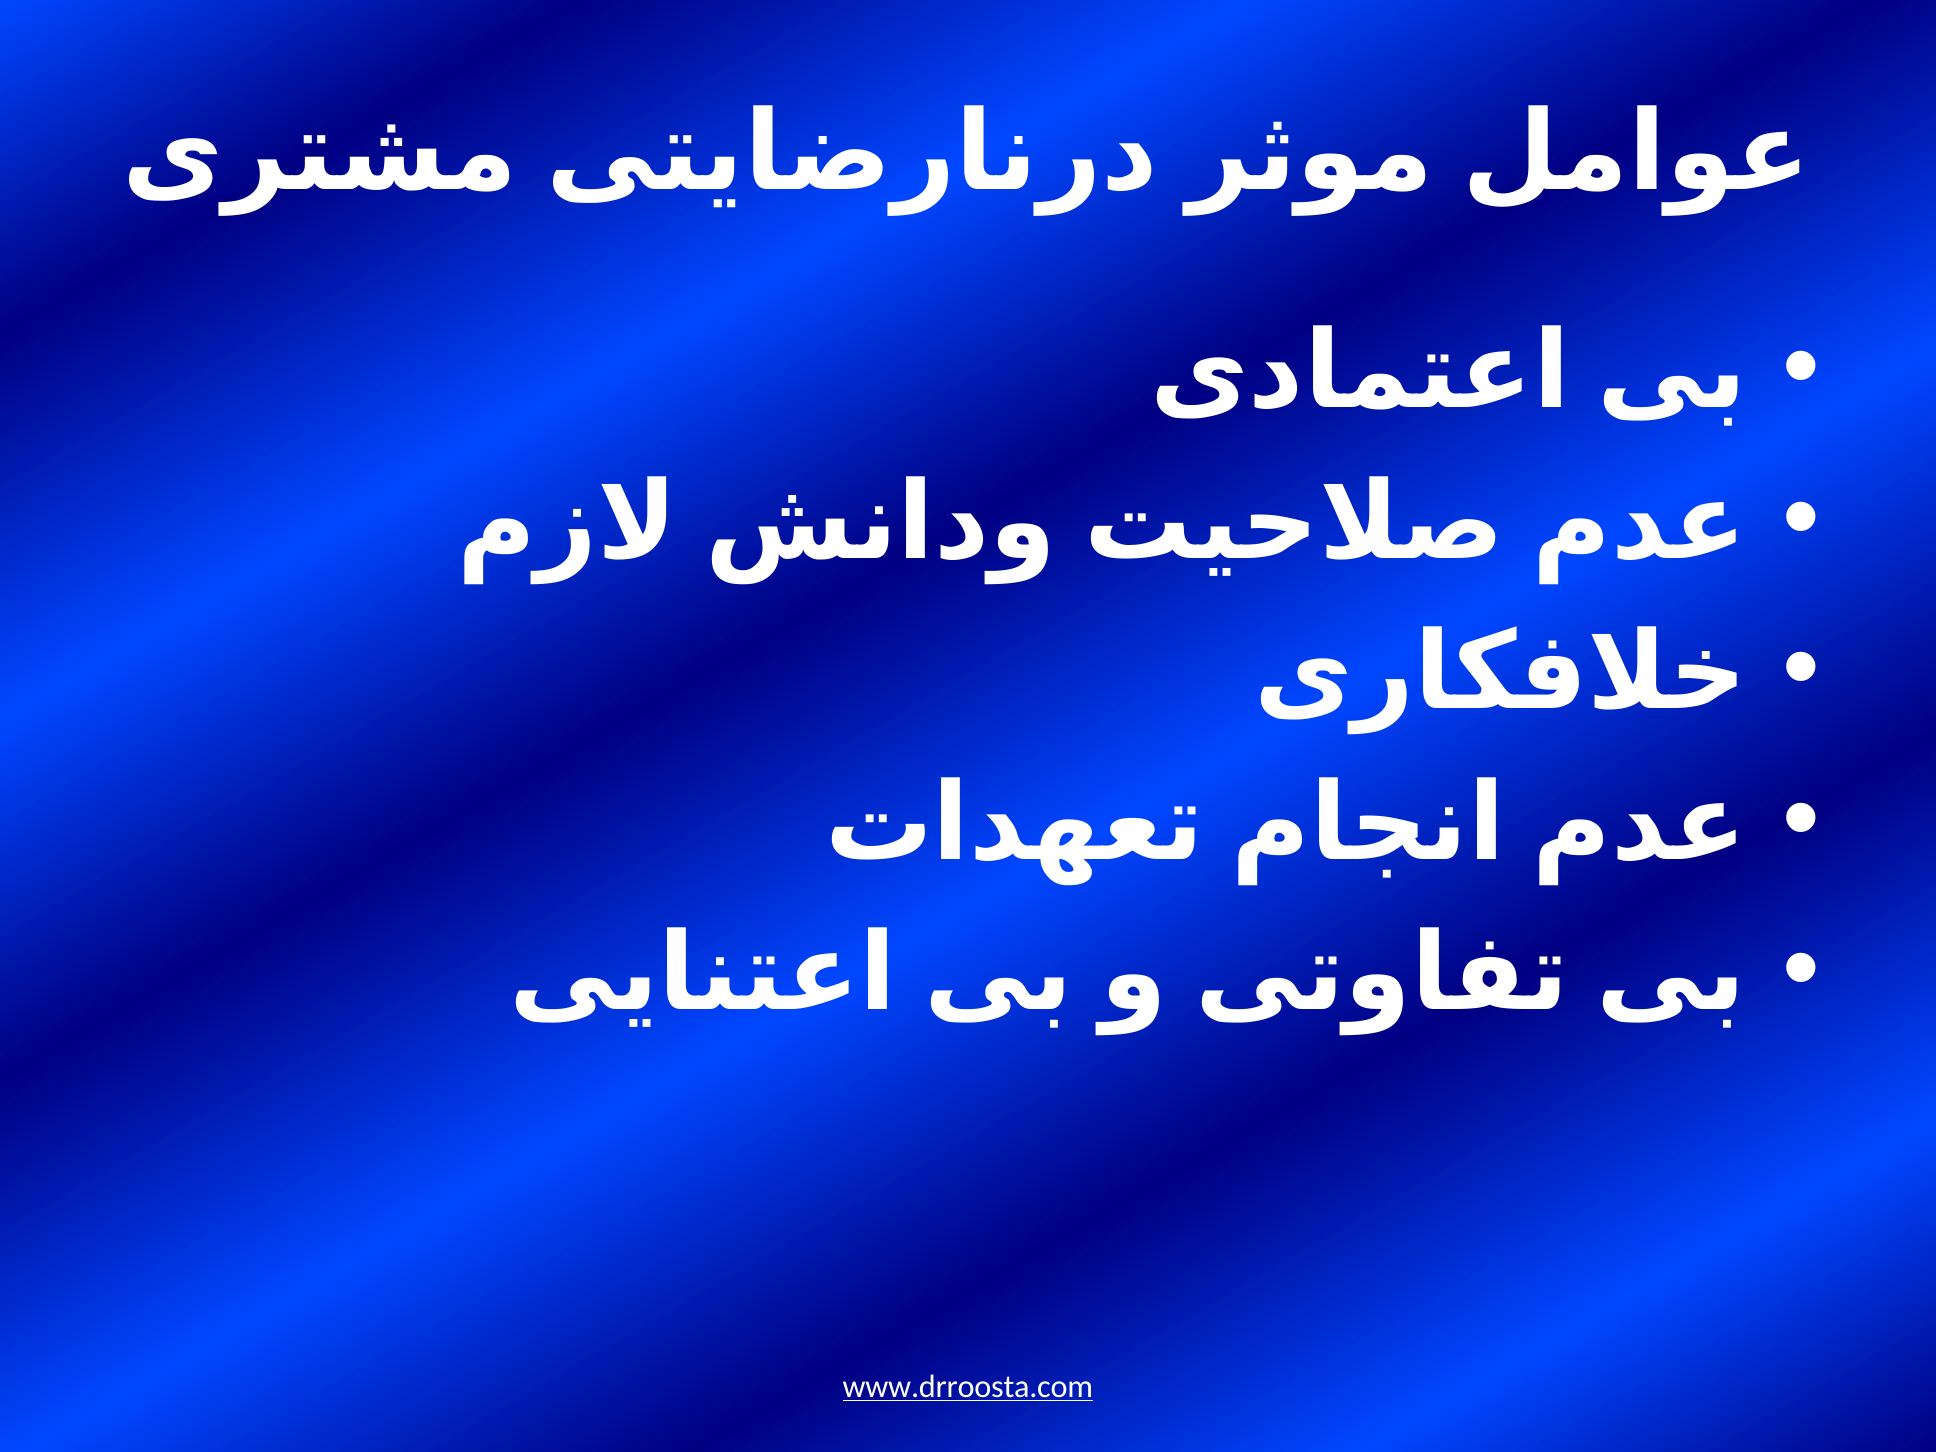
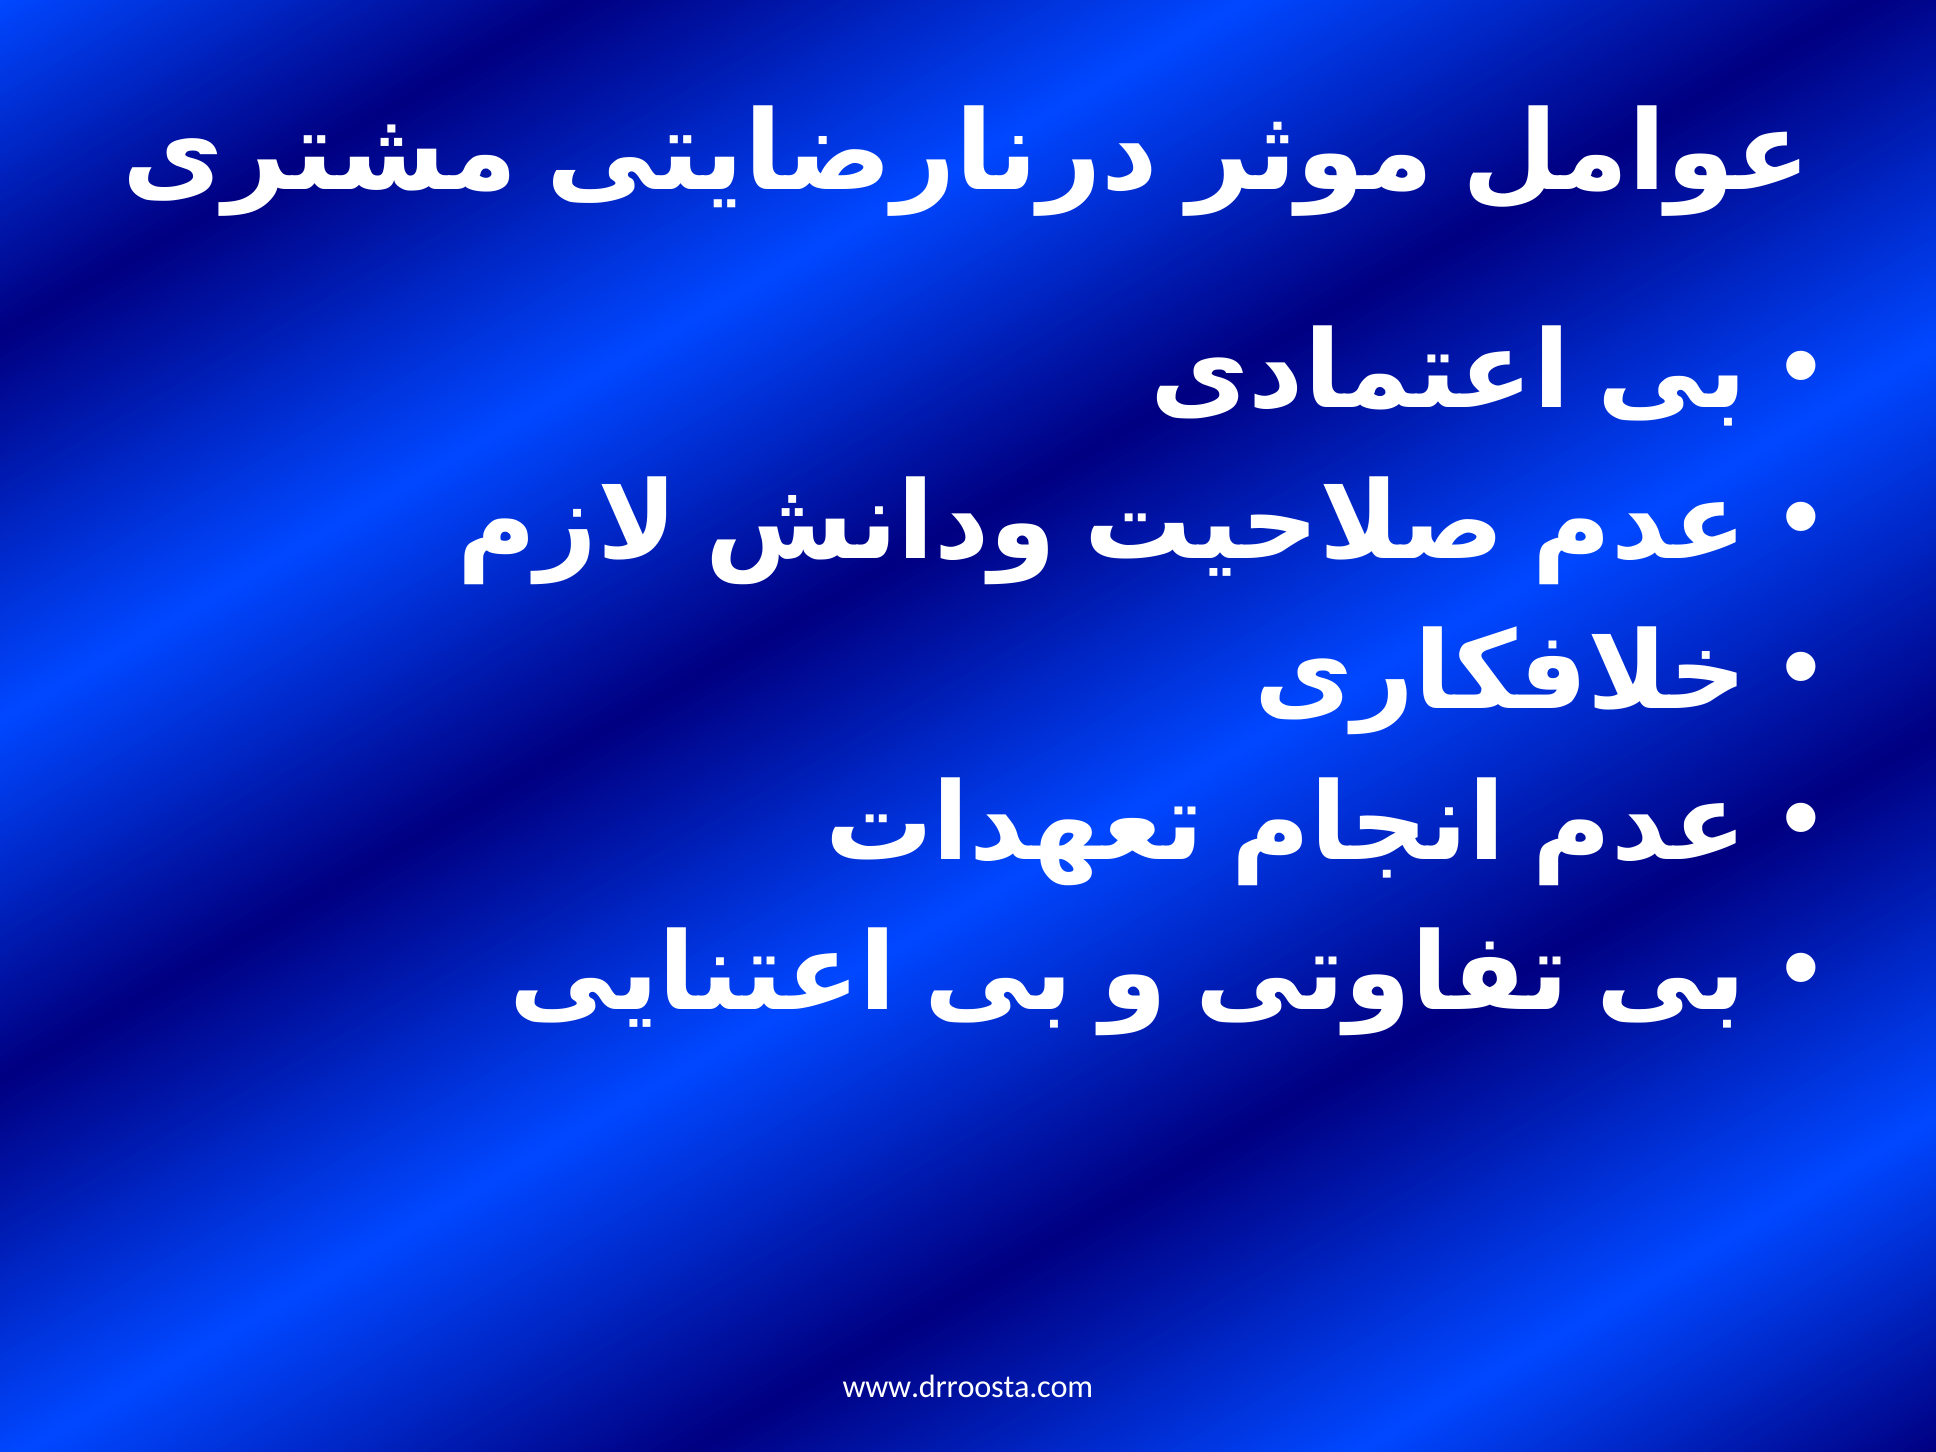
www.drroosta.com underline: present -> none (968, 1387)
